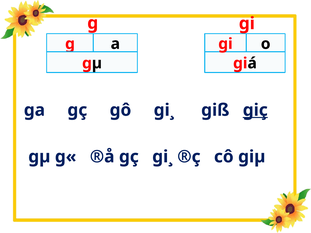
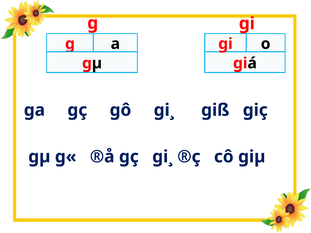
giç underline: present -> none (255, 110)
